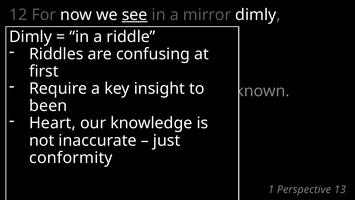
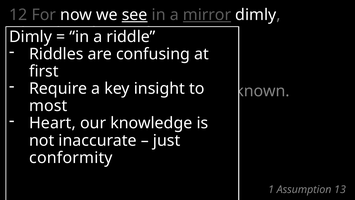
mirror underline: none -> present (207, 15)
been: been -> most (48, 106)
Perspective: Perspective -> Assumption (304, 189)
